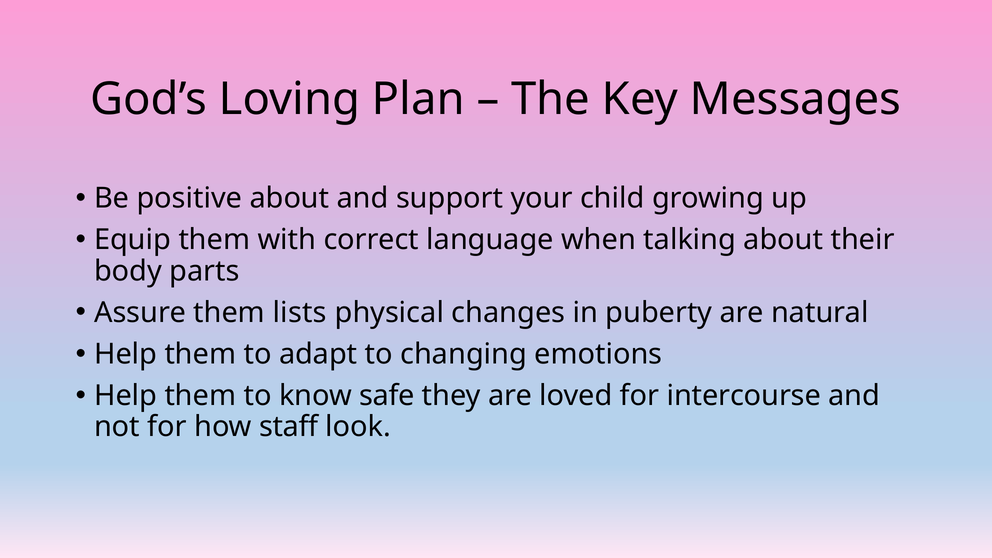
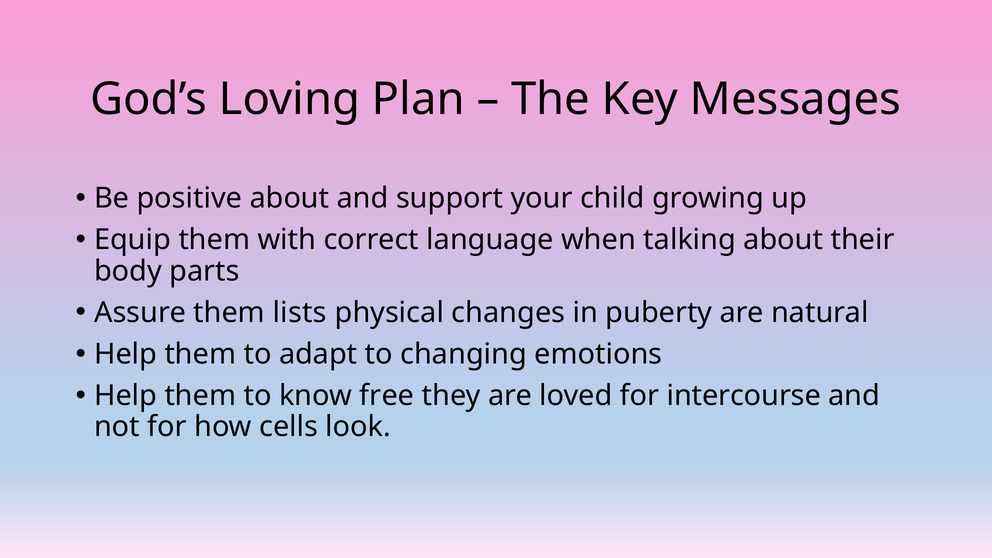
safe: safe -> free (387, 396)
staff: staff -> cells (289, 427)
